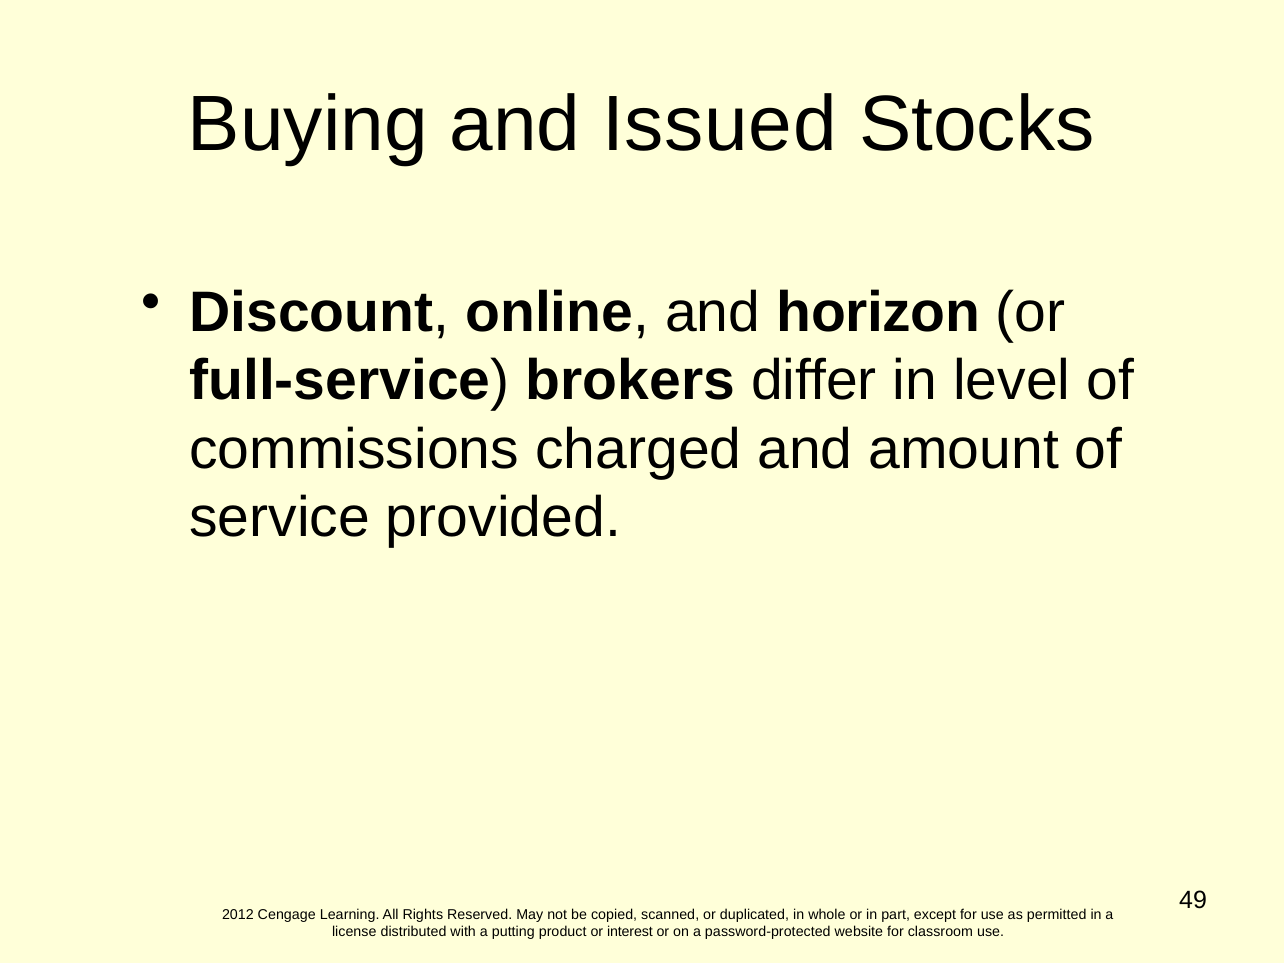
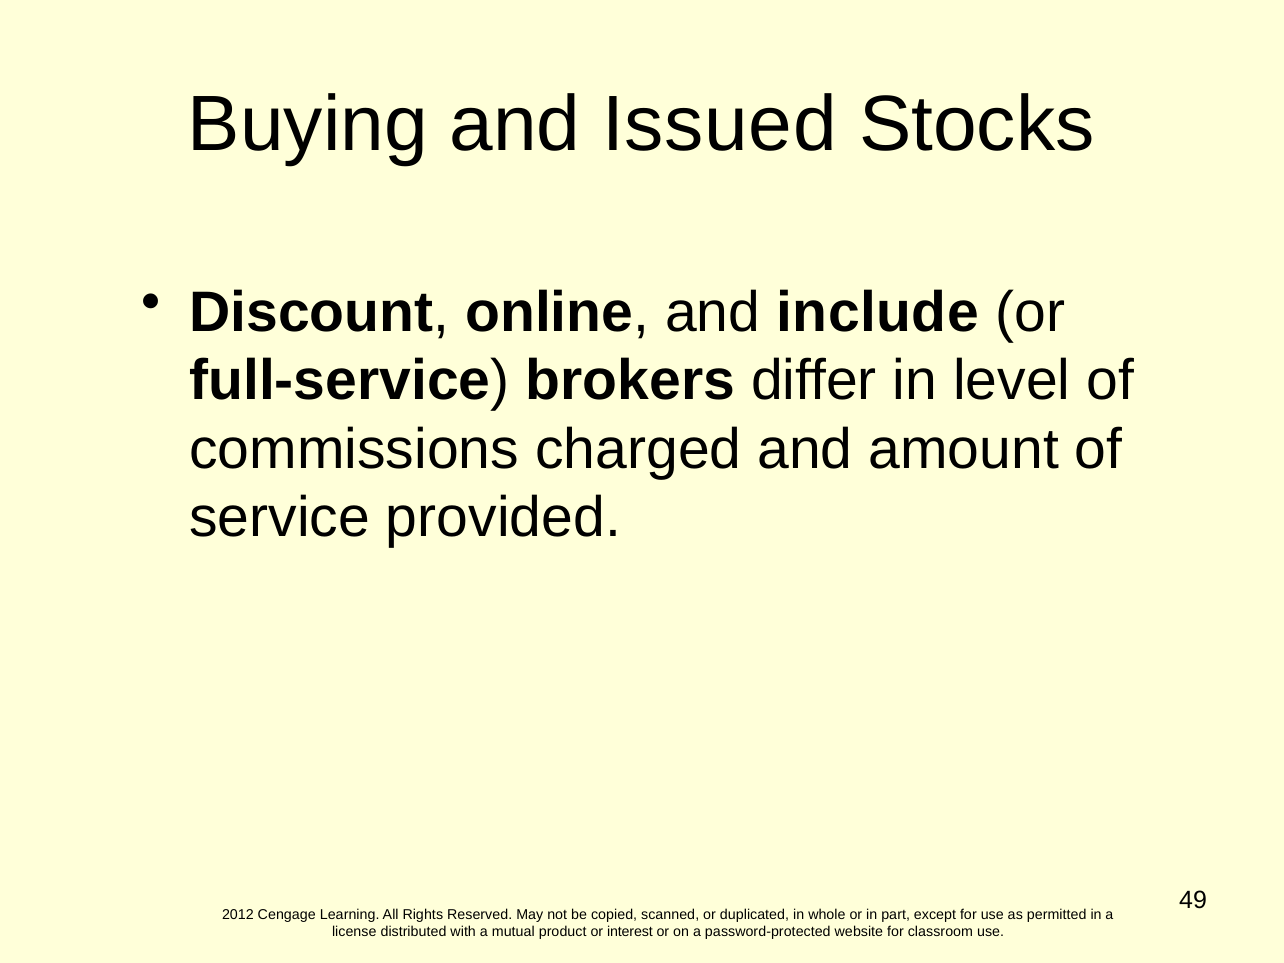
horizon: horizon -> include (878, 312)
putting: putting -> mutual (513, 932)
